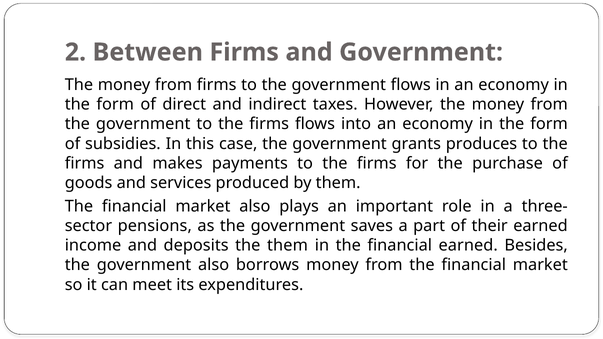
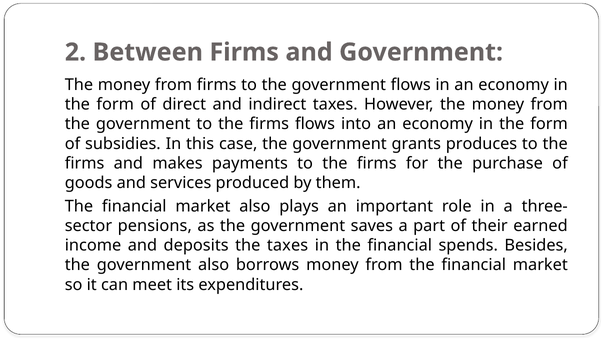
the them: them -> taxes (288, 246)
financial earned: earned -> spends (468, 246)
